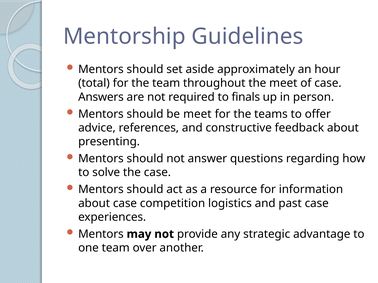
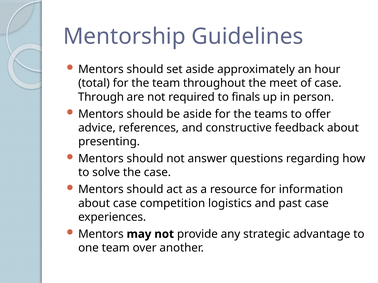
Answers: Answers -> Through (101, 97)
be meet: meet -> aside (197, 114)
